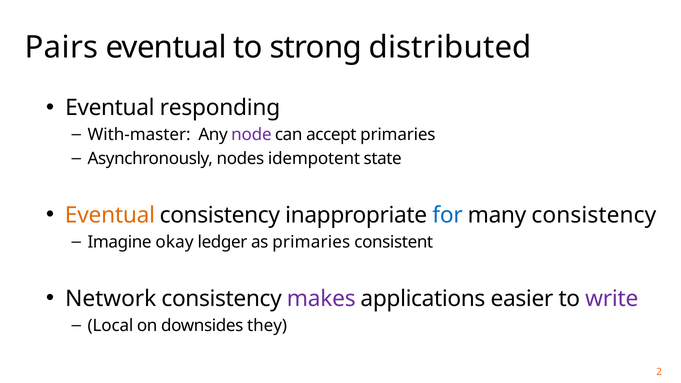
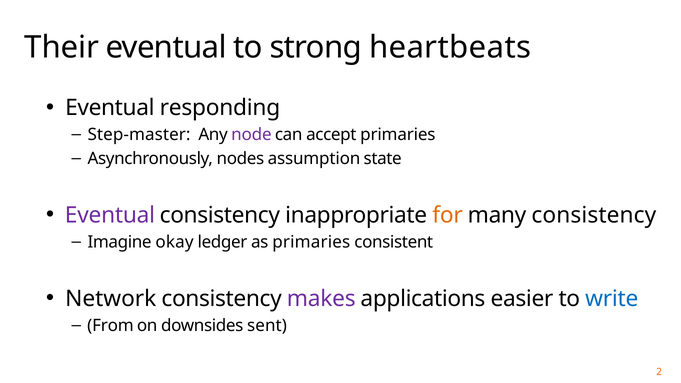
Pairs: Pairs -> Their (62, 47)
distributed: distributed -> heartbeats (450, 47)
With-master: With-master -> Step-master (139, 135)
idempotent: idempotent -> assumption (314, 159)
Eventual colour: orange -> purple (110, 215)
for colour: blue -> orange (448, 215)
write colour: purple -> blue (612, 299)
Local: Local -> From (110, 325)
they: they -> sent (267, 325)
